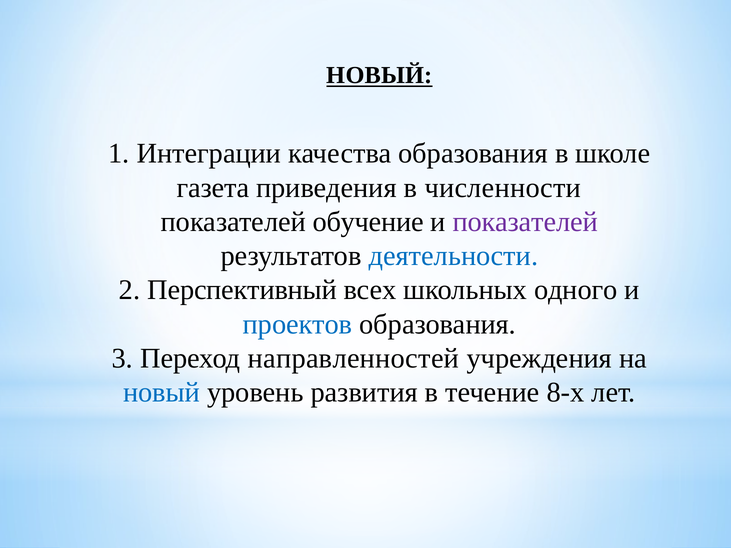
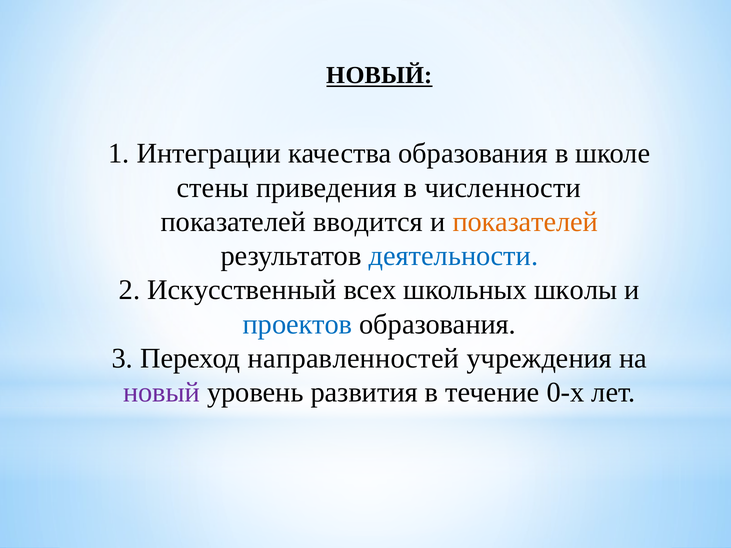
газета: газета -> стены (213, 188)
обучение: обучение -> вводится (368, 222)
показателей colour: purple -> orange (525, 222)
Перспективный: Перспективный -> Искусственный (242, 290)
одного: одного -> школы (576, 290)
новый colour: blue -> purple (161, 393)
8-х: 8-х -> 0-х (565, 393)
